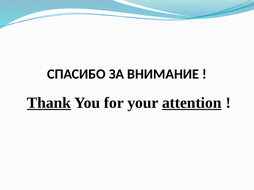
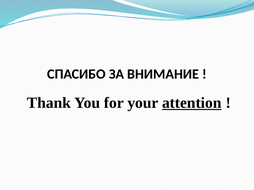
Thank underline: present -> none (49, 103)
